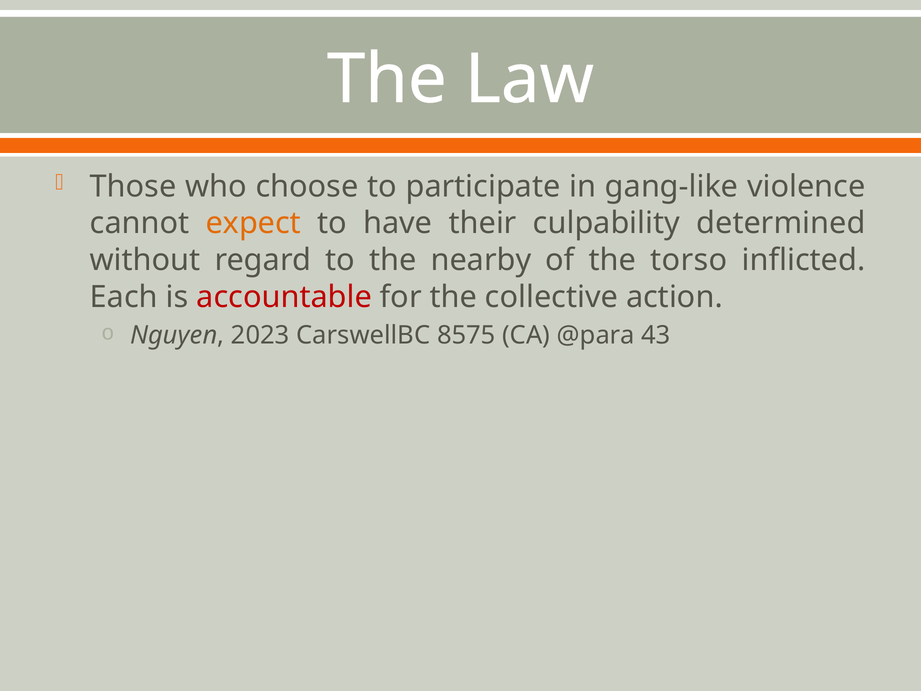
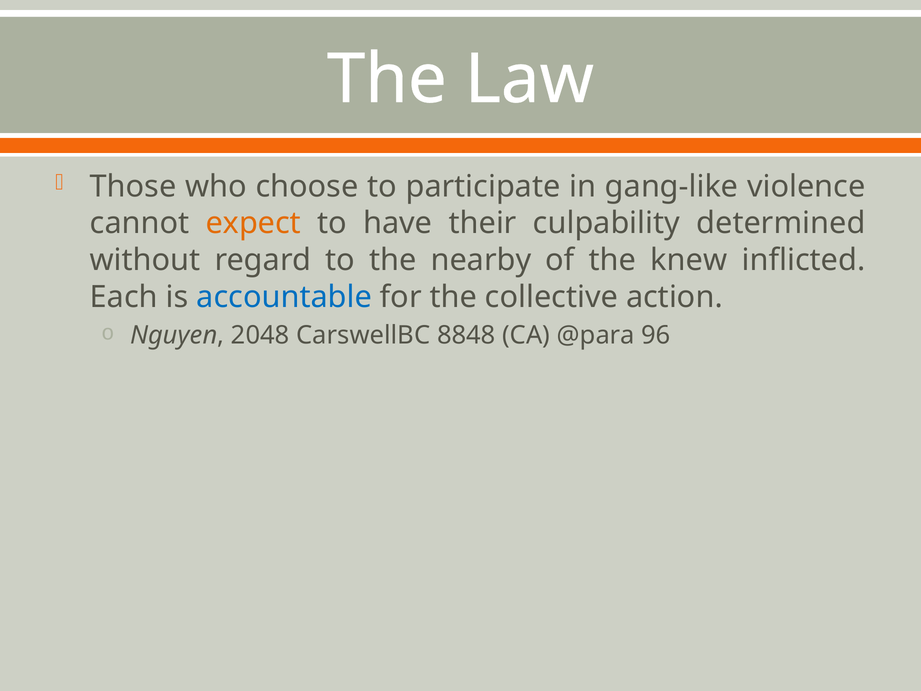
torso: torso -> knew (689, 260)
accountable colour: red -> blue (284, 297)
2023: 2023 -> 2048 (260, 335)
8575: 8575 -> 8848 (466, 335)
43: 43 -> 96 (656, 335)
